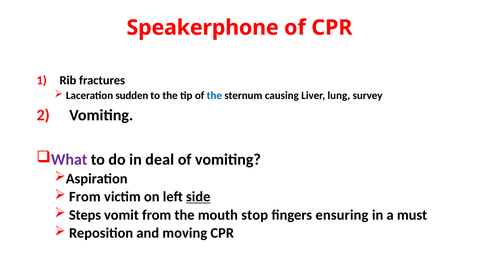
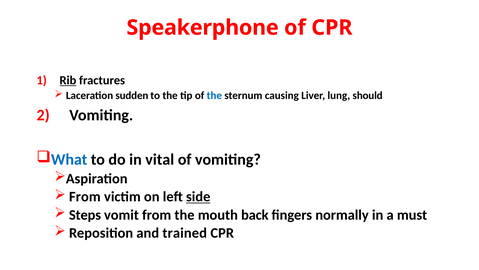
Rib underline: none -> present (68, 80)
survey: survey -> should (368, 95)
What colour: purple -> blue (69, 159)
deal: deal -> vital (160, 159)
stop: stop -> back (255, 215)
ensuring: ensuring -> normally (342, 215)
moving: moving -> trained (185, 233)
